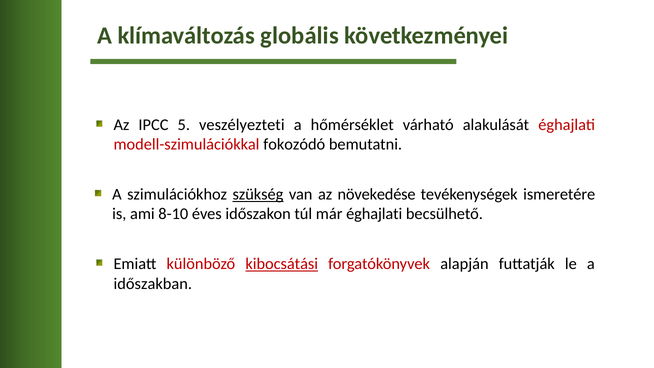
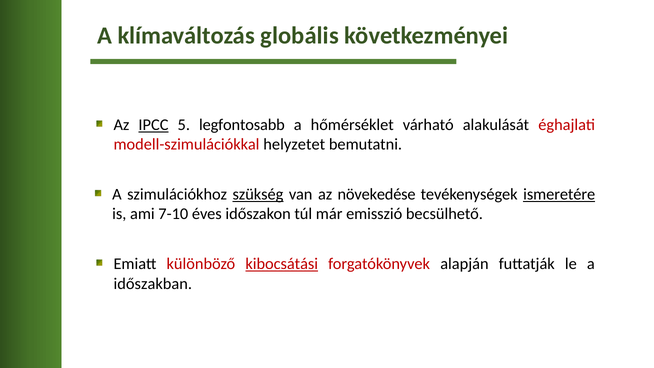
IPCC underline: none -> present (154, 125)
veszélyezteti: veszélyezteti -> legfontosabb (242, 125)
fokozódó: fokozódó -> helyzetet (294, 145)
ismeretére underline: none -> present (559, 194)
8-10: 8-10 -> 7-10 (173, 214)
már éghajlati: éghajlati -> emisszió (374, 214)
